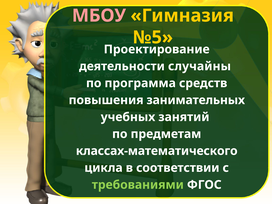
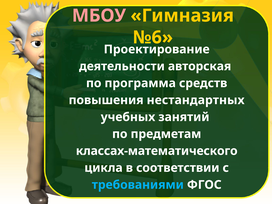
№5: №5 -> №6 (153, 37)
случайны: случайны -> авторская (200, 66)
занимательных: занимательных -> нестандартных (196, 100)
требованиями colour: light green -> light blue (138, 185)
